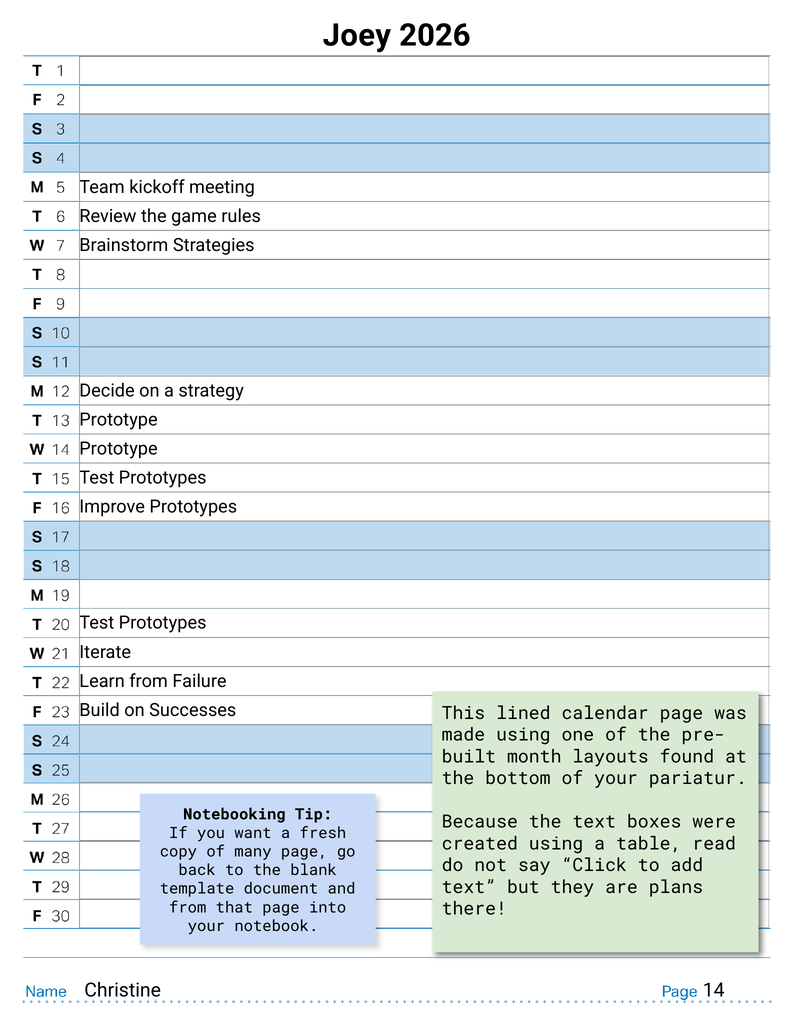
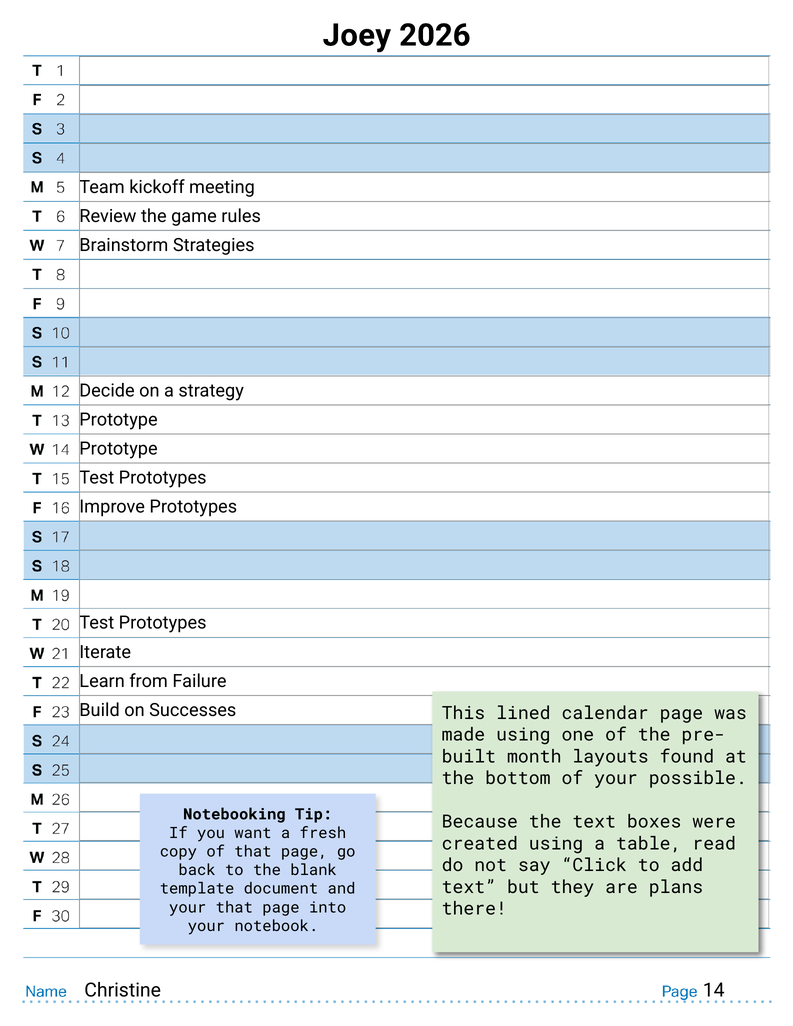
pariatur: pariatur -> possible (698, 779)
of many: many -> that (253, 852)
from: from -> your (188, 908)
